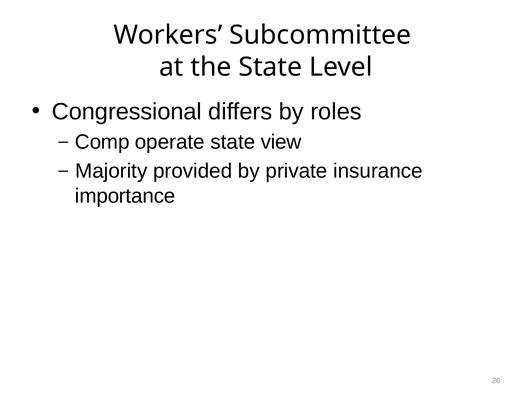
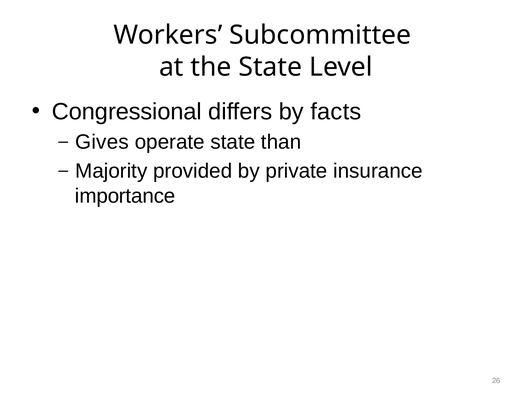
roles: roles -> facts (336, 112)
Comp: Comp -> Gives (102, 142)
view: view -> than (281, 142)
